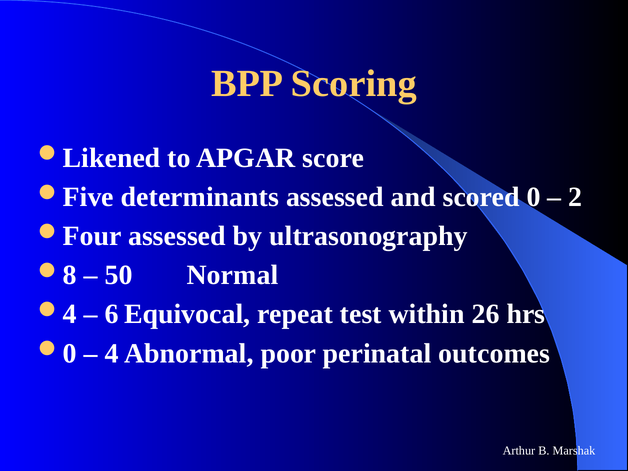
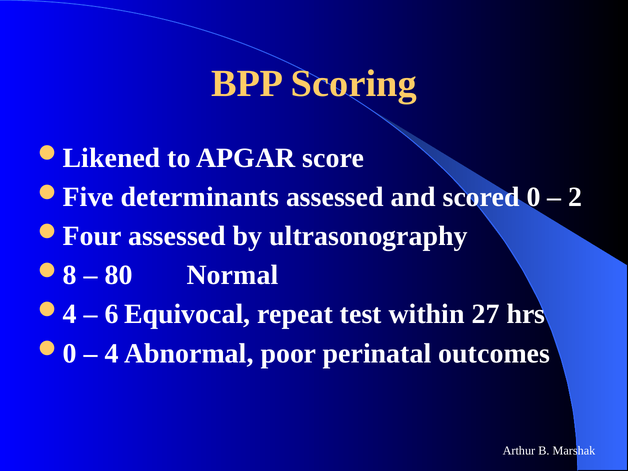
50: 50 -> 80 (119, 275)
26: 26 -> 27 (486, 314)
